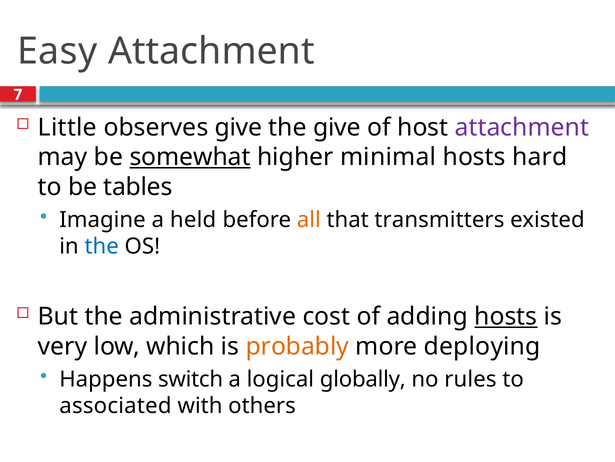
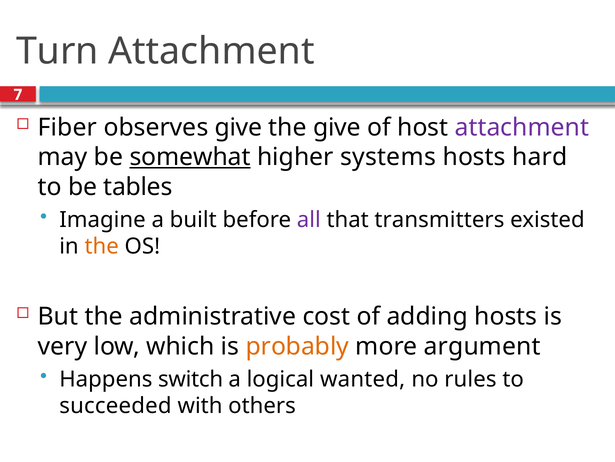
Easy: Easy -> Turn (57, 51)
Little: Little -> Fiber (67, 127)
minimal: minimal -> systems (388, 157)
held: held -> built (193, 219)
all colour: orange -> purple (309, 219)
the colour: blue -> orange (102, 246)
hosts underline: present -> none (506, 316)
deploying: deploying -> argument (482, 346)
globally: globally -> wanted (363, 379)
associated: associated -> succeeded (115, 405)
